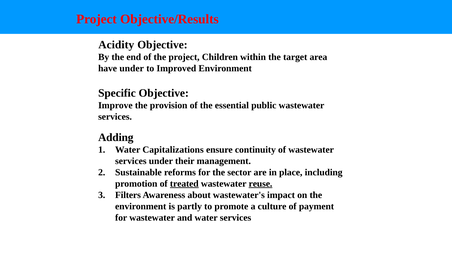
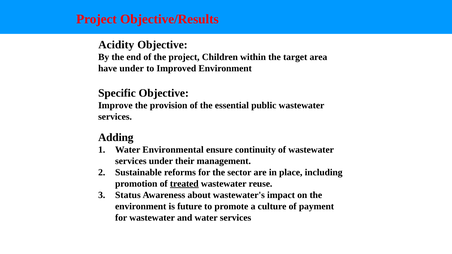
Capitalizations: Capitalizations -> Environmental (173, 150)
reuse underline: present -> none (261, 184)
Filters: Filters -> Status (128, 195)
partly: partly -> future (190, 206)
